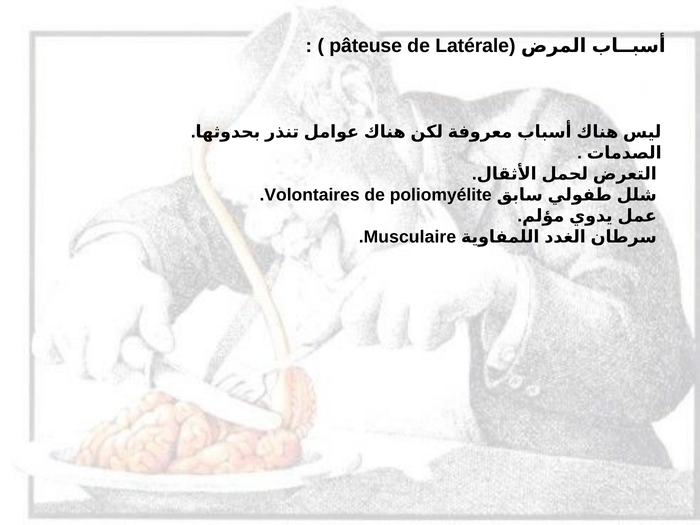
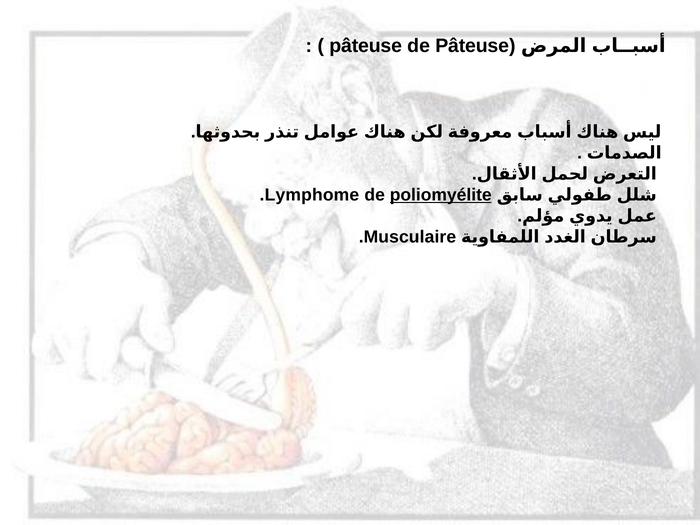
de Latérale: Latérale -> Pâteuse (472, 46)
Volontaires: Volontaires -> Lymphome (312, 195)
poliomyélite underline: none -> present (441, 195)
